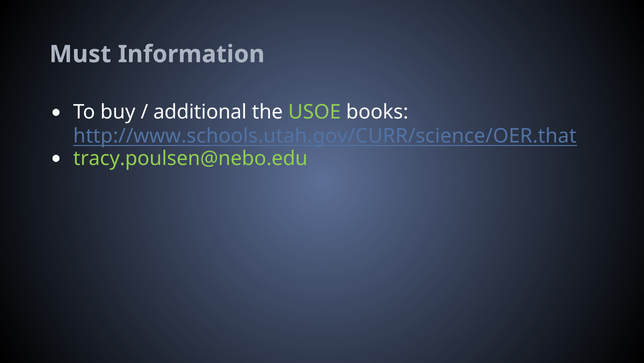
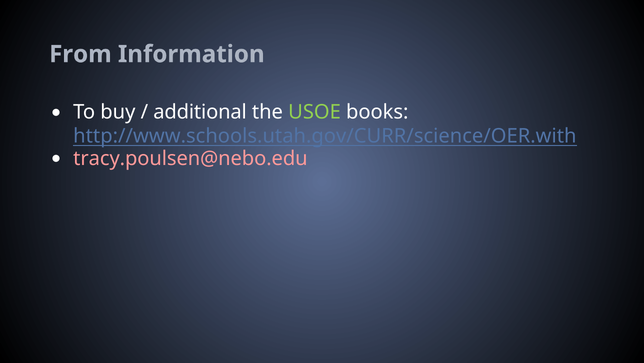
Must: Must -> From (80, 54)
http://www.schools.utah.gov/CURR/science/OER.that: http://www.schools.utah.gov/CURR/science/OER.that -> http://www.schools.utah.gov/CURR/science/OER.with (325, 136)
tracy.poulsen@nebo.edu colour: light green -> pink (190, 158)
